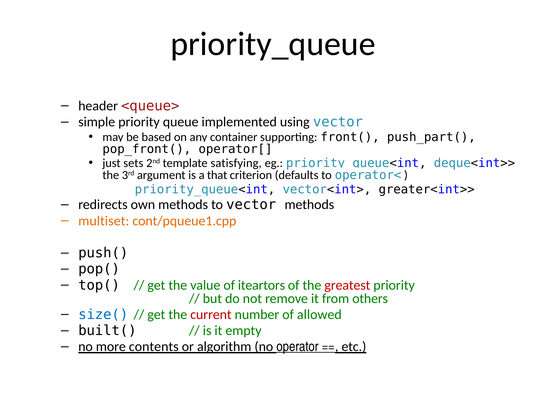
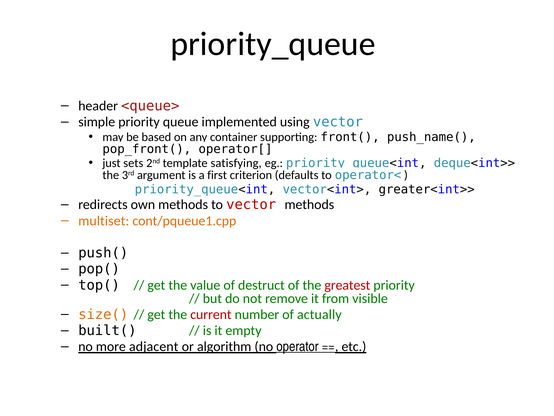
push_part(: push_part( -> push_name( (431, 137)
that: that -> first (217, 175)
vector colour: black -> red (251, 204)
iteartors: iteartors -> destruct (261, 285)
others: others -> visible (370, 298)
size( colour: blue -> orange (103, 314)
allowed: allowed -> actually (319, 314)
contents: contents -> adjacent (154, 346)
